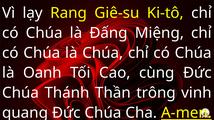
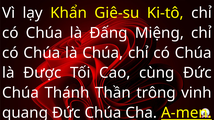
Rang: Rang -> Khẩn (69, 13)
Oanh: Oanh -> Được (42, 73)
